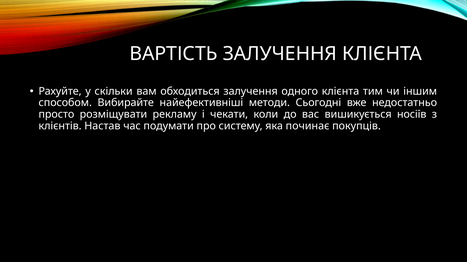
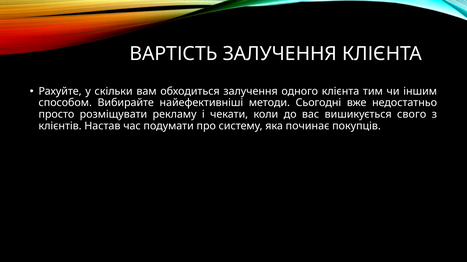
носіїв: носіїв -> свого (412, 115)
